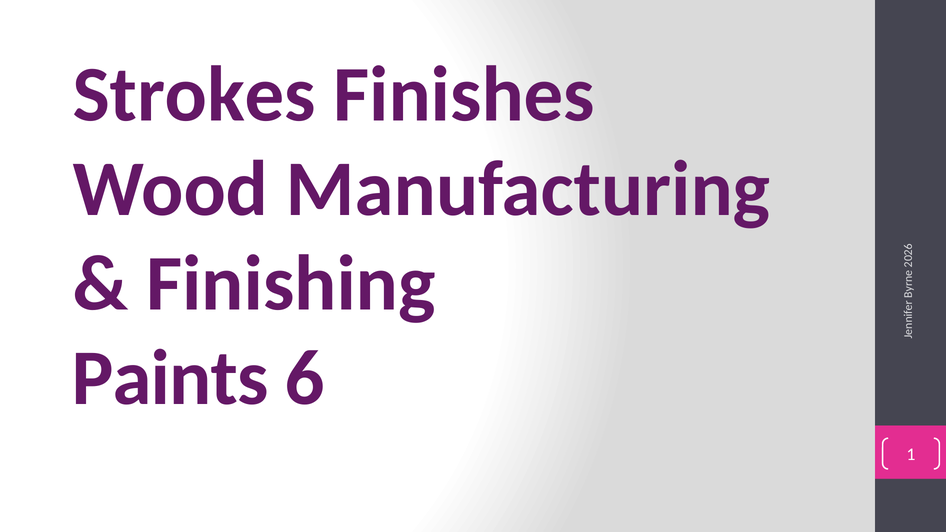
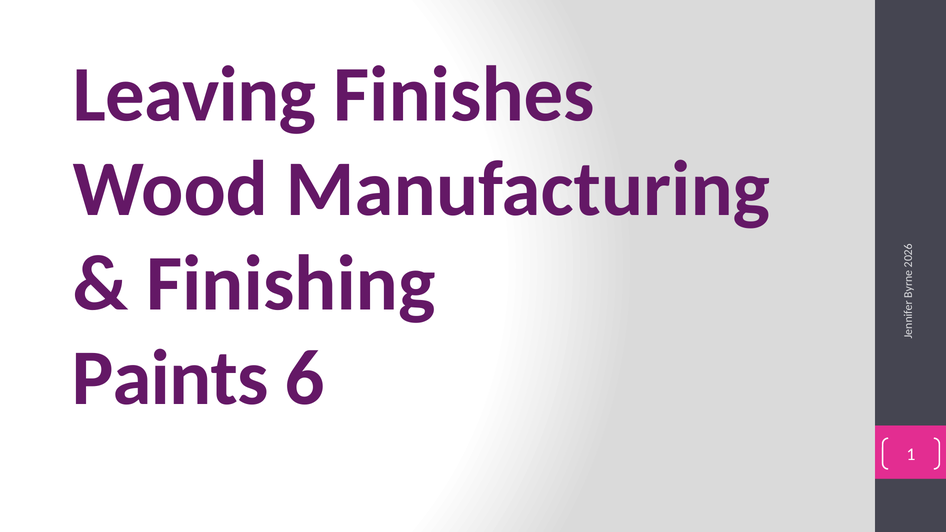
Strokes: Strokes -> Leaving (195, 95)
